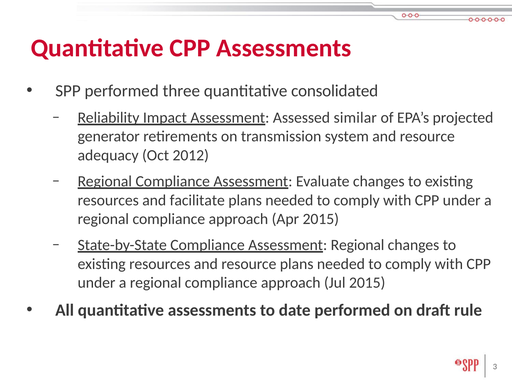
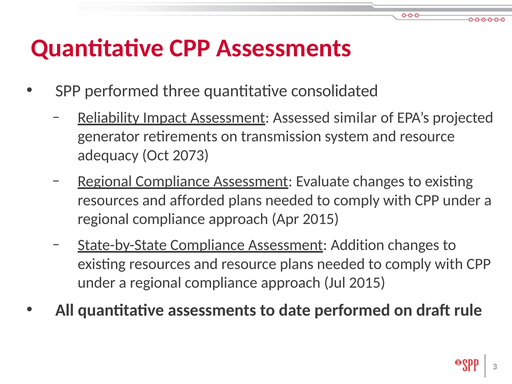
2012: 2012 -> 2073 (191, 155)
facilitate: facilitate -> afforded (197, 200)
Assessment Regional: Regional -> Addition (358, 245)
